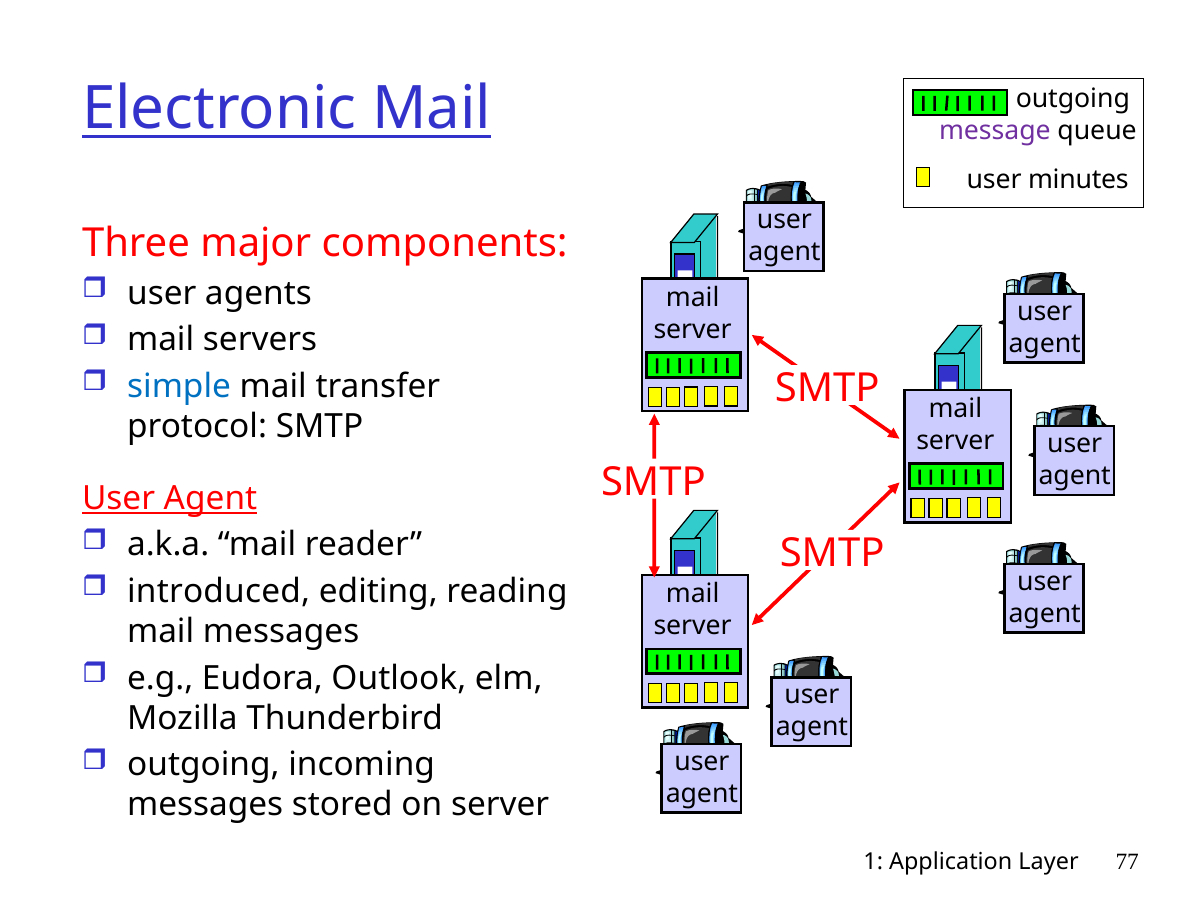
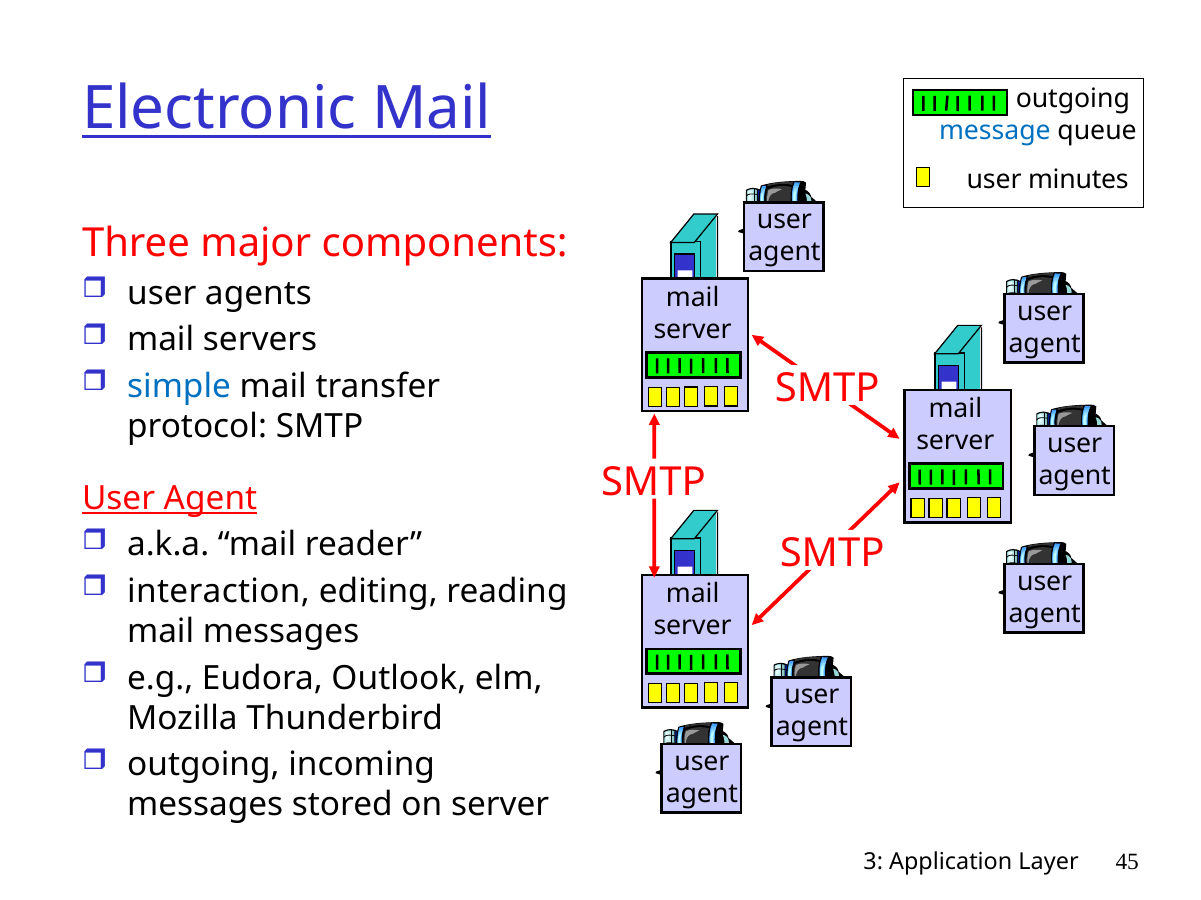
message colour: purple -> blue (995, 131)
introduced: introduced -> interaction (219, 592)
1: 1 -> 3 (873, 862)
77: 77 -> 45 (1127, 862)
